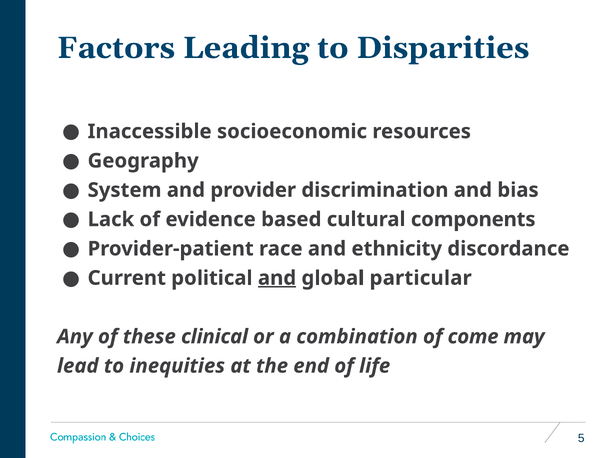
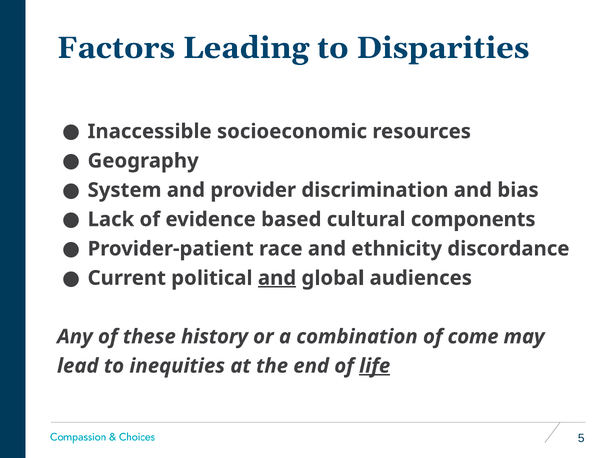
particular: particular -> audiences (421, 278)
clinical: clinical -> history (215, 337)
life underline: none -> present (375, 366)
